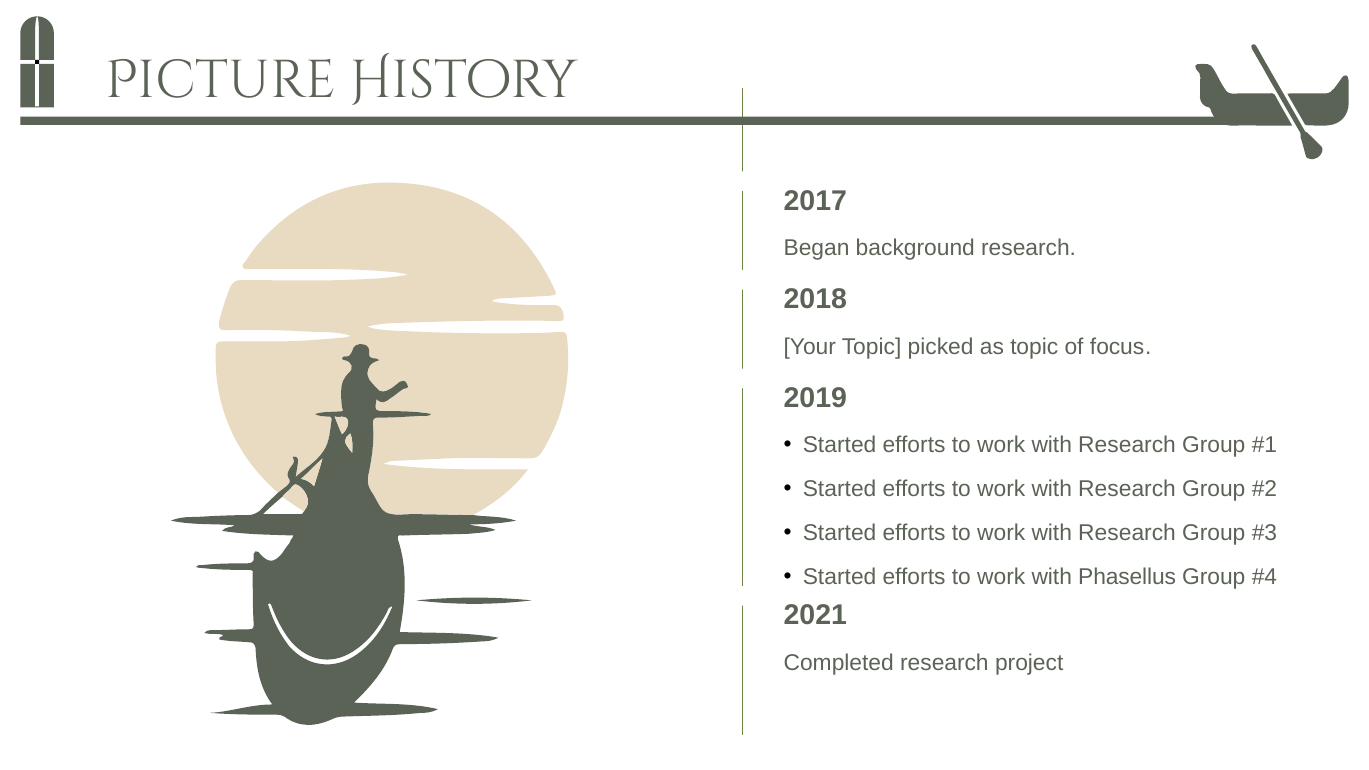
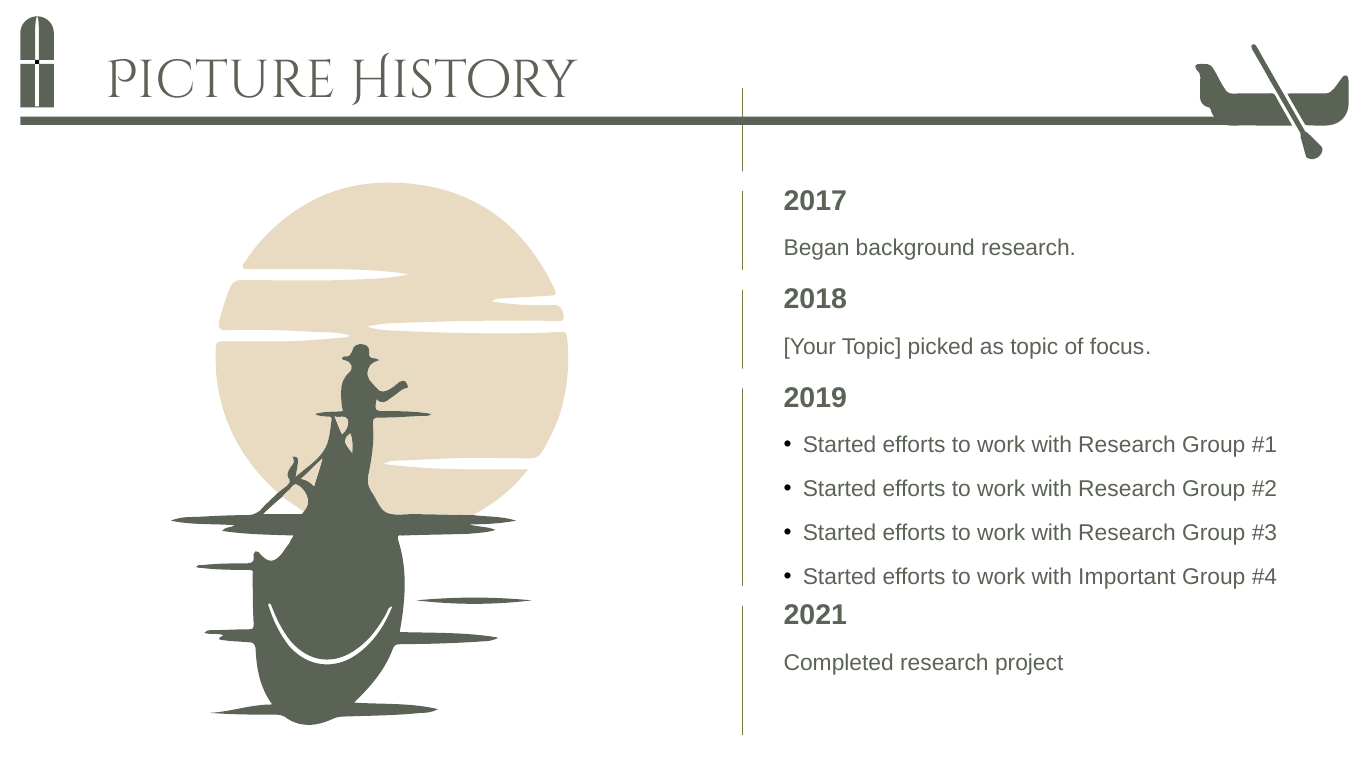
Phasellus: Phasellus -> Important (1127, 577)
